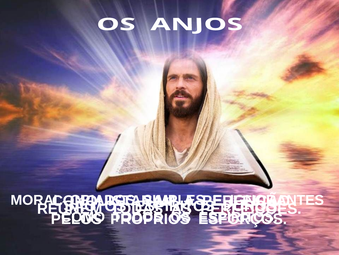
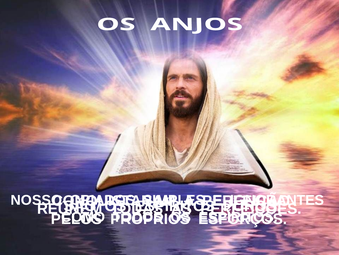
MORAL: MORAL -> NOSSO (36, 200)
